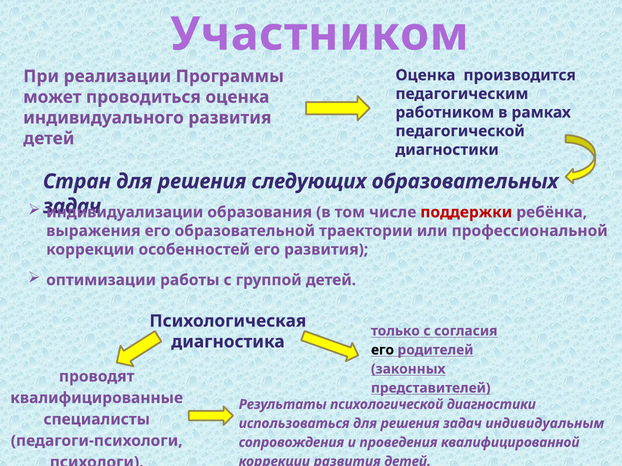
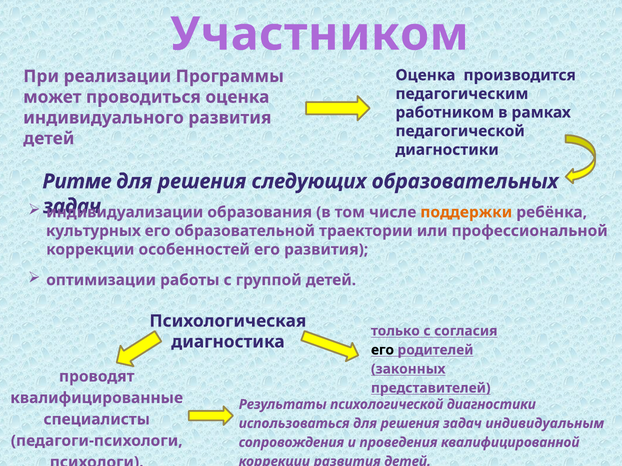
Стран: Стран -> Ритме (77, 182)
поддержки colour: red -> orange (466, 212)
выражения: выражения -> культурных (93, 231)
